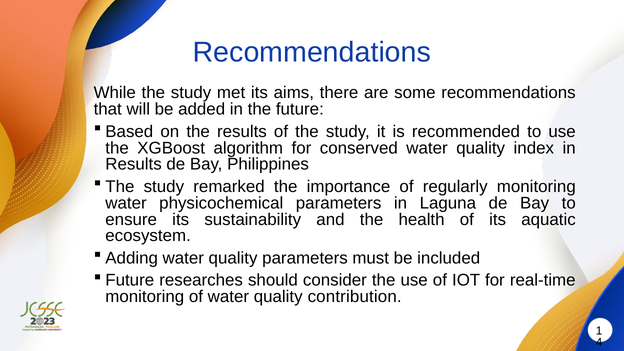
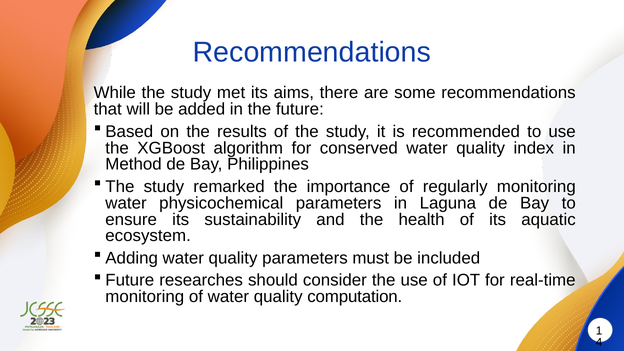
Results: Results -> Method (134, 164)
contribution: contribution -> computation (355, 297)
